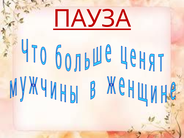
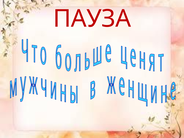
ПАУЗА underline: present -> none (92, 19)
